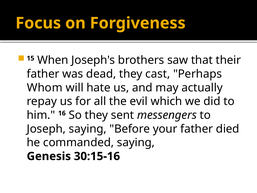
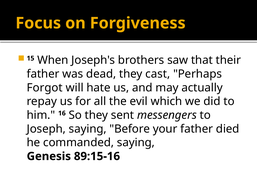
Whom: Whom -> Forgot (45, 88)
30:15-16: 30:15-16 -> 89:15-16 (97, 156)
